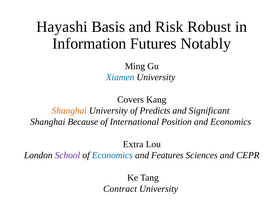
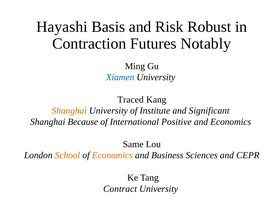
Information: Information -> Contraction (89, 44)
Covers: Covers -> Traced (131, 100)
Predicts: Predicts -> Institute (155, 111)
Position: Position -> Positive (176, 122)
Extra: Extra -> Same (133, 144)
School colour: purple -> orange (67, 155)
Economics colour: blue -> orange (112, 155)
Features: Features -> Business (167, 155)
